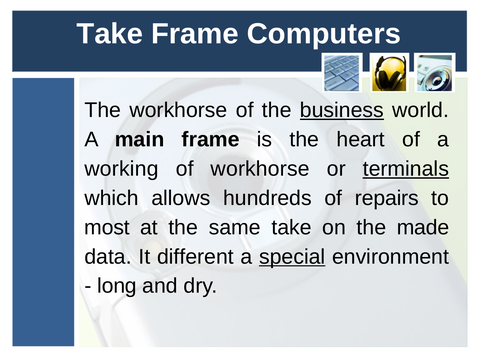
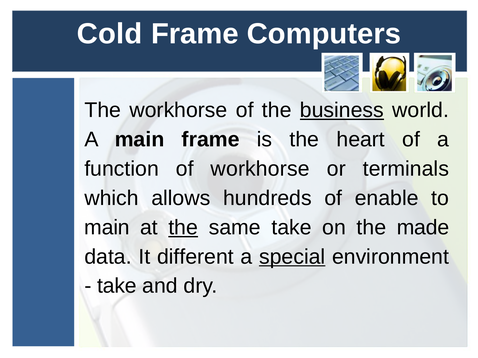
Take: Take -> Cold (110, 34)
working: working -> function (122, 169)
terminals underline: present -> none (406, 169)
repairs: repairs -> enable (387, 198)
most: most -> main (107, 228)
the underline: none -> present (183, 228)
long: long -> take (117, 286)
